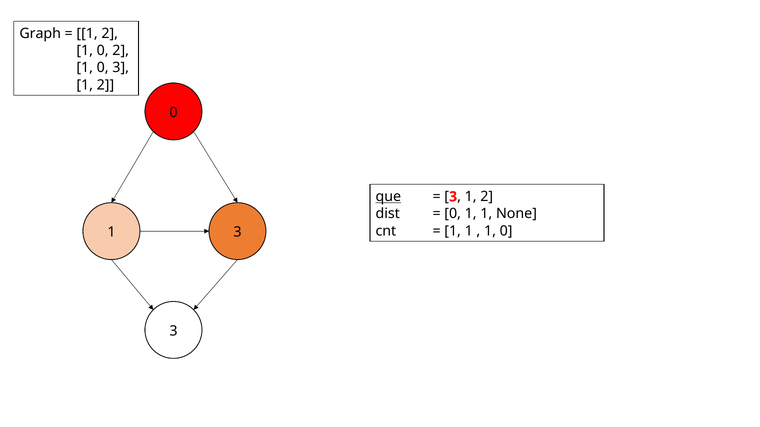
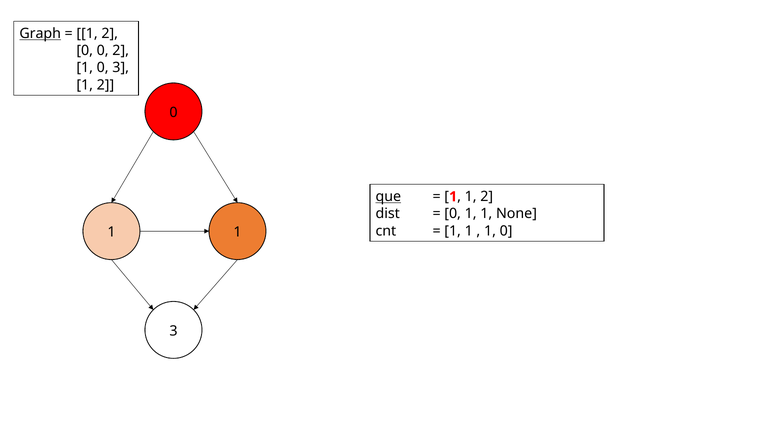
Graph underline: none -> present (40, 34)
1: 1 -> 0 (85, 51)
3: 3 -> 1 (453, 197)
3: 3 -> 1 (237, 232)
